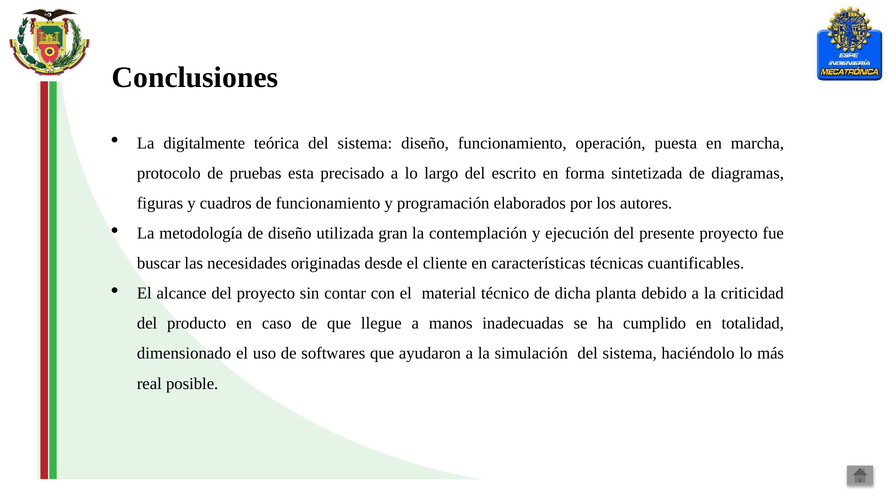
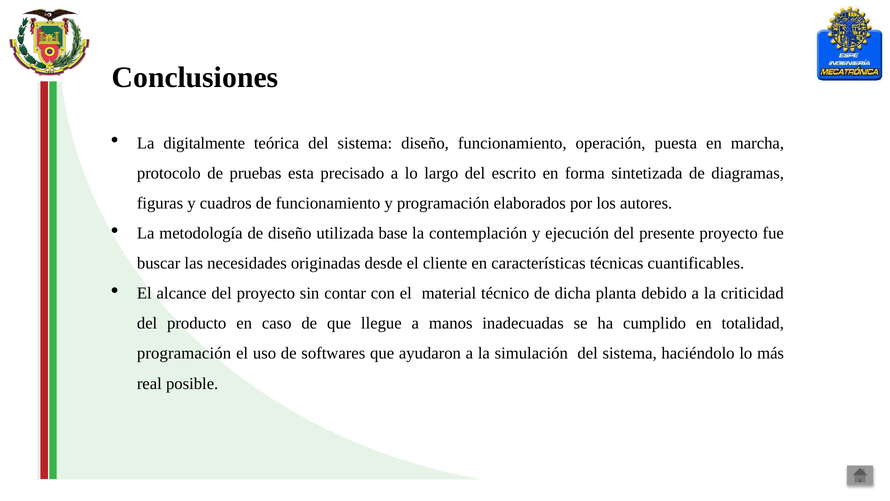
gran: gran -> base (393, 233)
dimensionado: dimensionado -> programación (184, 353)
